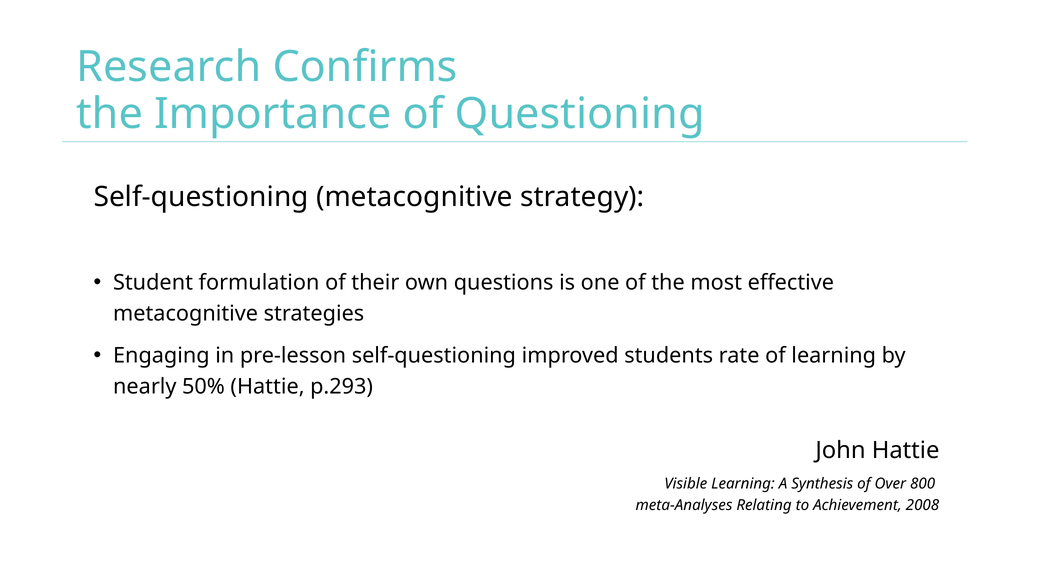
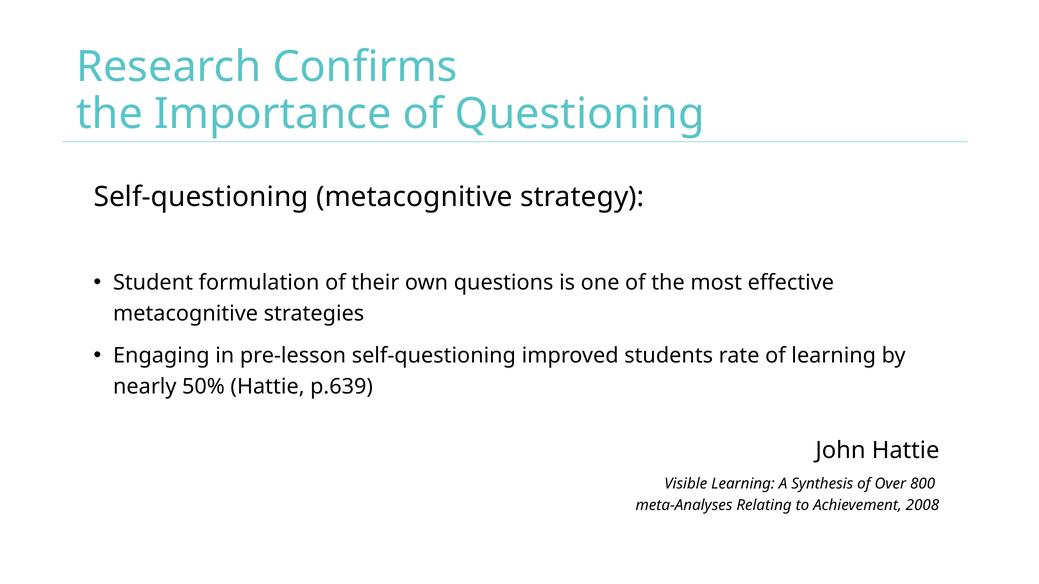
p.293: p.293 -> p.639 (342, 387)
